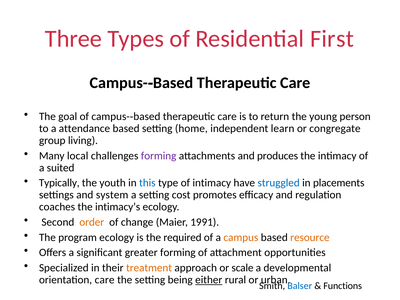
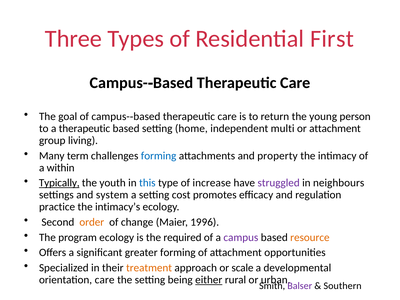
a attendance: attendance -> therapeutic (84, 129)
learn: learn -> multi (283, 129)
or congregate: congregate -> attachment (335, 129)
local: local -> term (78, 156)
forming colour: purple -> blue (159, 156)
produces: produces -> property (277, 156)
suited: suited -> within (61, 168)
Typically underline: none -> present (59, 183)
of intimacy: intimacy -> increase (212, 183)
struggled colour: blue -> purple (279, 183)
placements: placements -> neighbours (339, 183)
coaches: coaches -> practice (57, 207)
1991: 1991 -> 1996 (205, 222)
campus colour: orange -> purple (241, 237)
Balser colour: blue -> purple (300, 286)
Functions: Functions -> Southern (343, 286)
